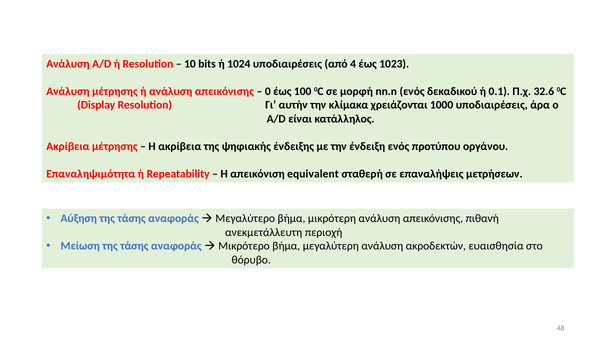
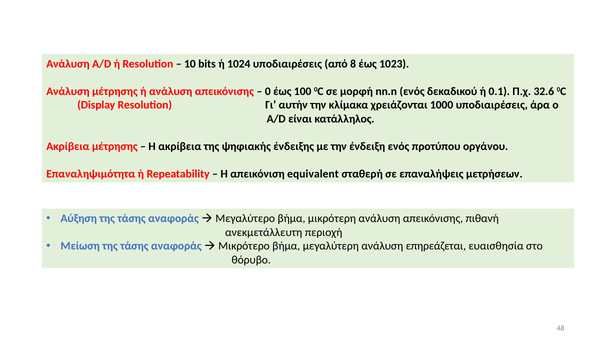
4: 4 -> 8 (353, 64)
ακροδεκτών: ακροδεκτών -> επηρεάζεται (436, 246)
